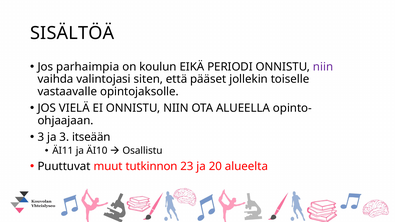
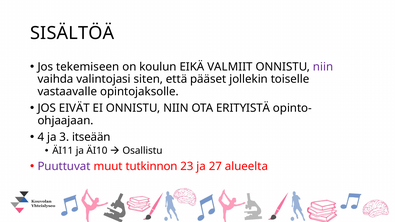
parhaimpia: parhaimpia -> tekemiseen (88, 67)
PERIODI: PERIODI -> VALMIIT (230, 67)
VIELÄ: VIELÄ -> EIVÄT (74, 108)
ALUEELLA: ALUEELLA -> ERITYISTÄ (243, 108)
3: 3 -> 4 (41, 137)
Puuttuvat colour: black -> purple (64, 167)
20: 20 -> 27 (215, 167)
